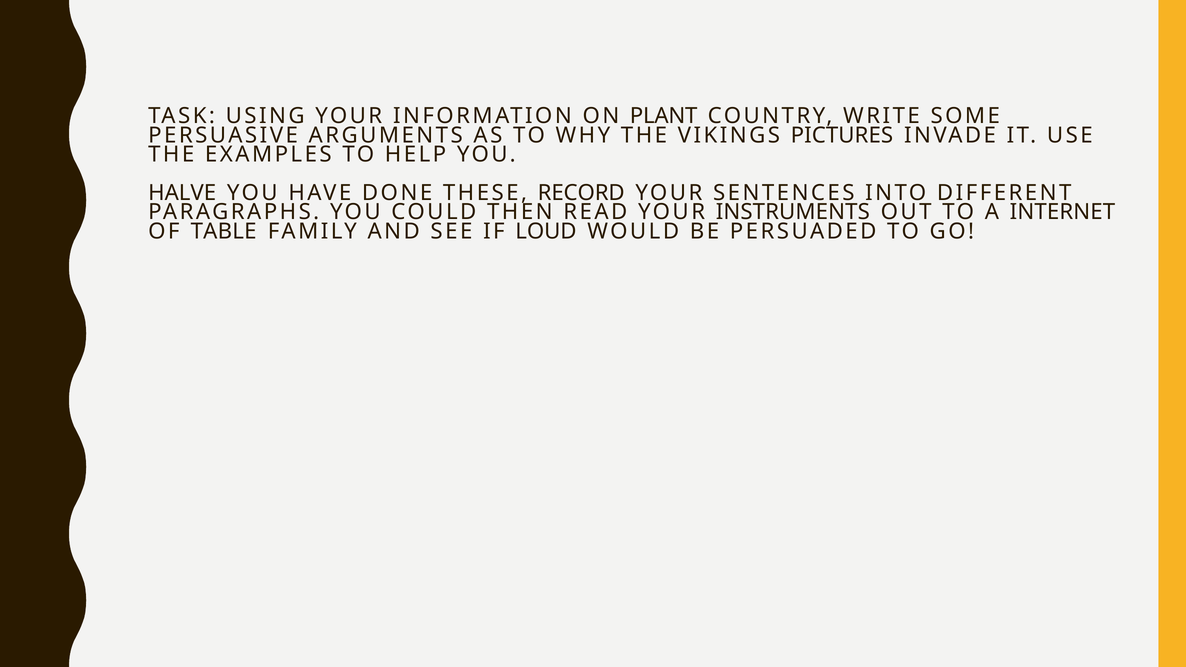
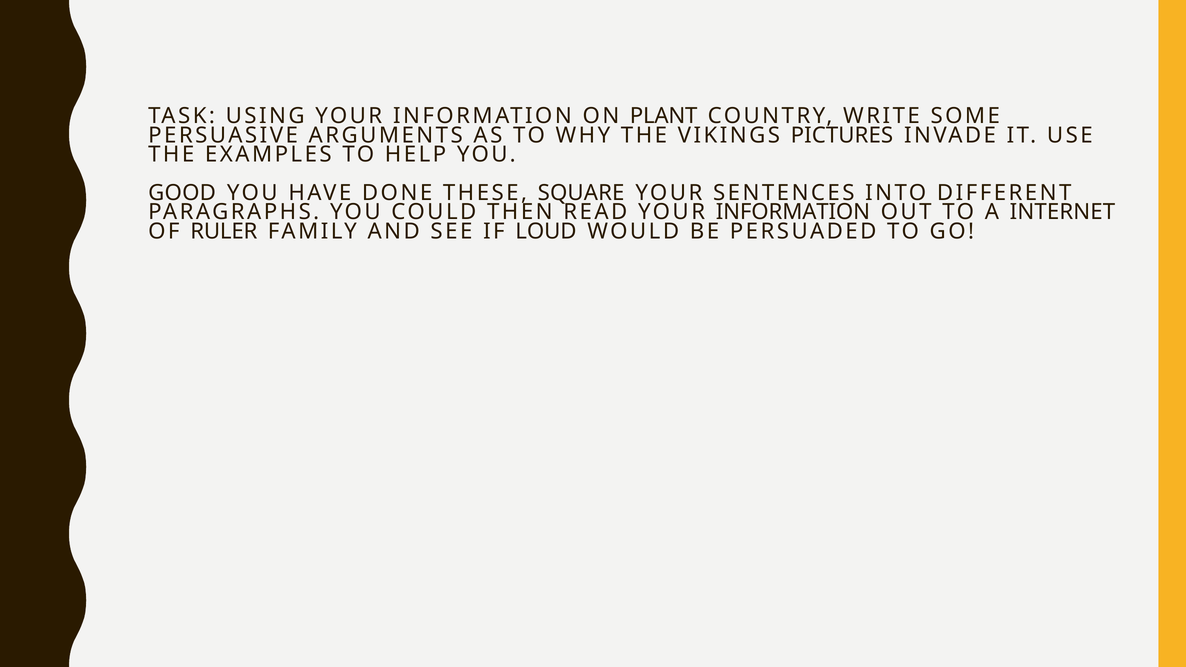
HALVE: HALVE -> GOOD (182, 193)
RECORD: RECORD -> SQUARE (581, 193)
READ YOUR INSTRUMENTS: INSTRUMENTS -> INFORMATION (793, 212)
TABLE: TABLE -> RULER (224, 231)
